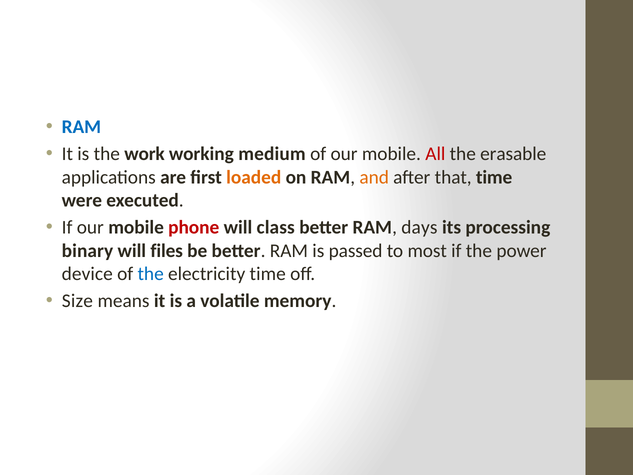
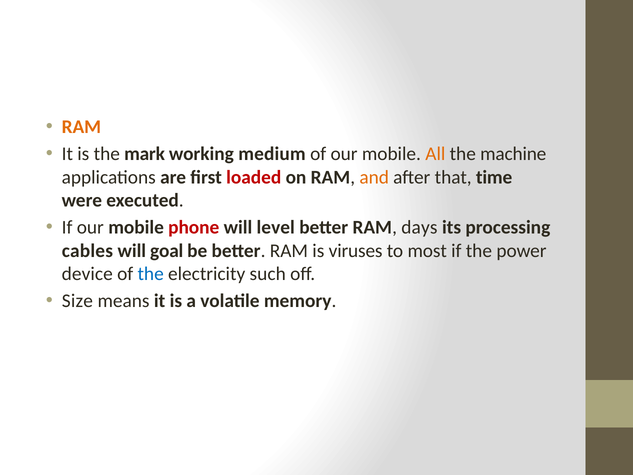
RAM colour: blue -> orange (81, 127)
work: work -> mark (145, 154)
All colour: red -> orange (435, 154)
erasable: erasable -> machine (513, 154)
loaded colour: orange -> red (254, 177)
class: class -> level (276, 227)
binary: binary -> cables (87, 251)
files: files -> goal (167, 251)
passed: passed -> viruses (356, 251)
electricity time: time -> such (268, 274)
